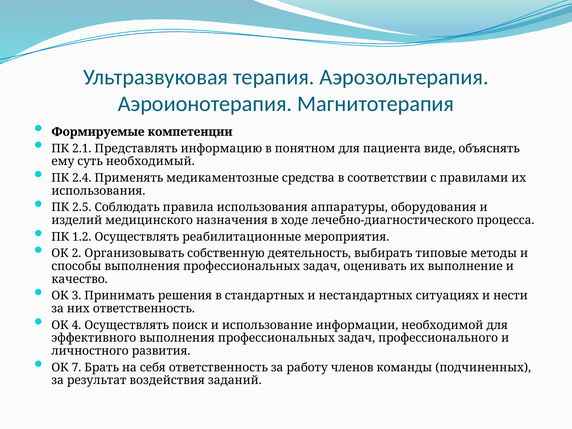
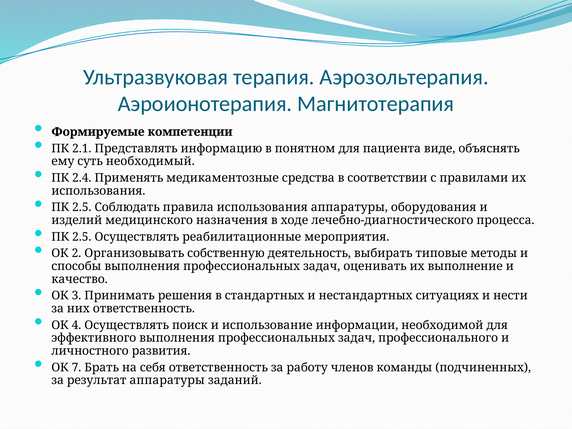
1.2: 1.2 -> 2.5 (82, 237)
результат воздействия: воздействия -> аппаратуры (167, 380)
